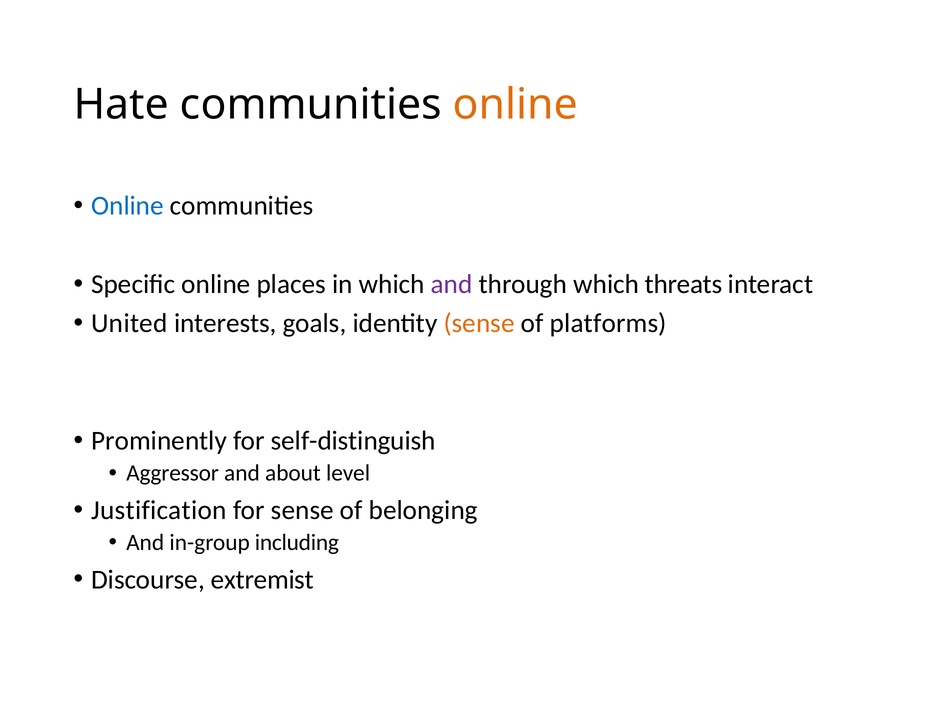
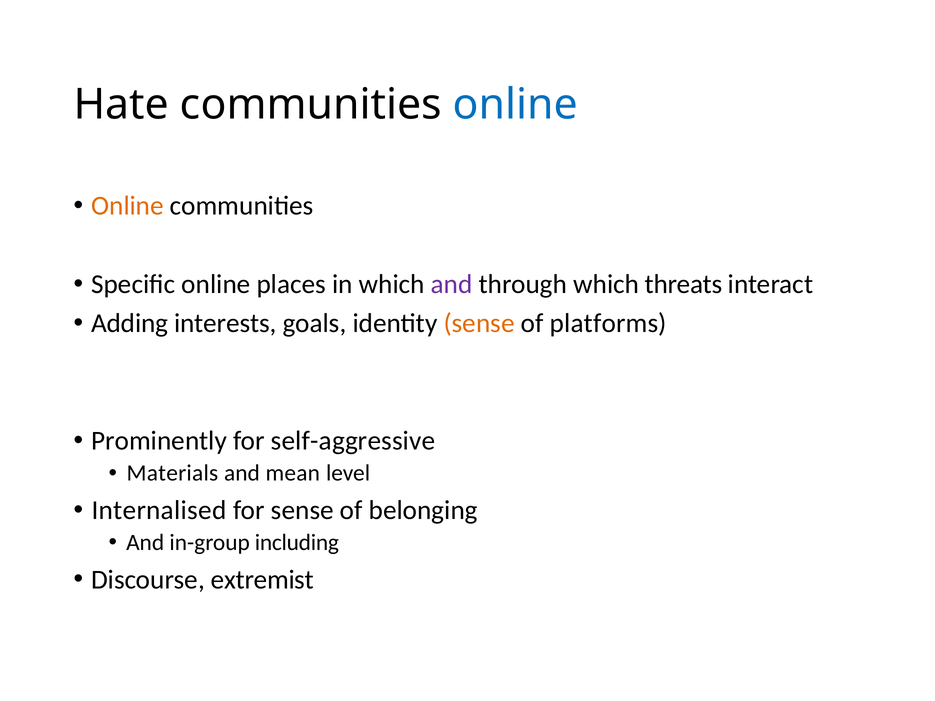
online colour: orange -> blue (515, 105)
Online colour: blue -> orange (128, 206)
United: United -> Adding (130, 324)
self-distinguish: self-distinguish -> self-aggressive (353, 441)
Aggressor: Aggressor -> Materials (172, 473)
about: about -> mean (293, 473)
Justification: Justification -> Internalised (159, 510)
